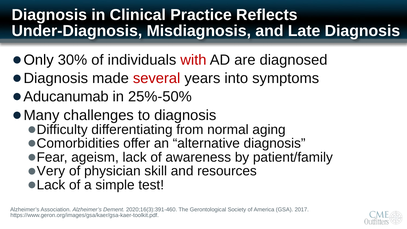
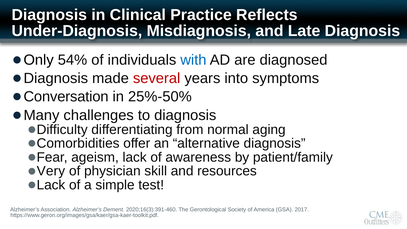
30%: 30% -> 54% (73, 60)
with colour: red -> blue (193, 60)
Aducanumab: Aducanumab -> Conversation (66, 97)
